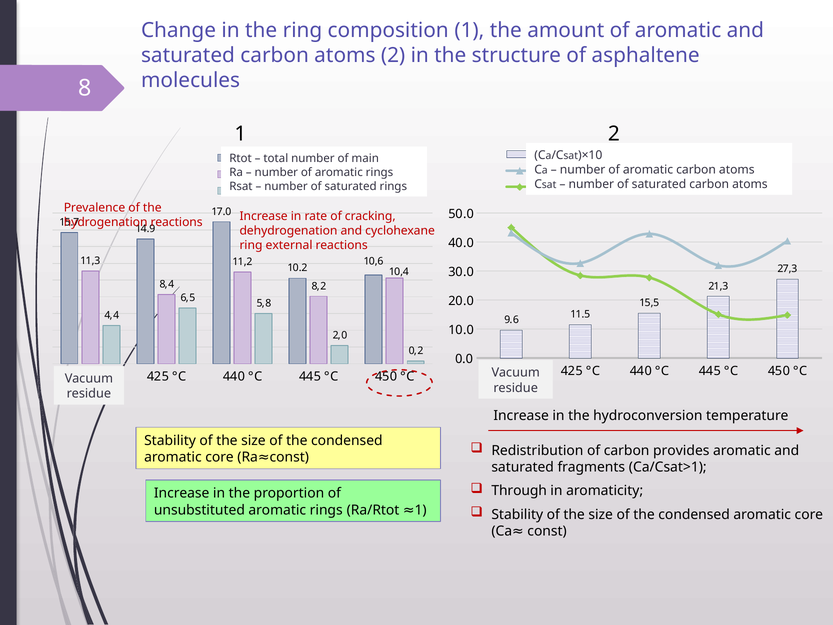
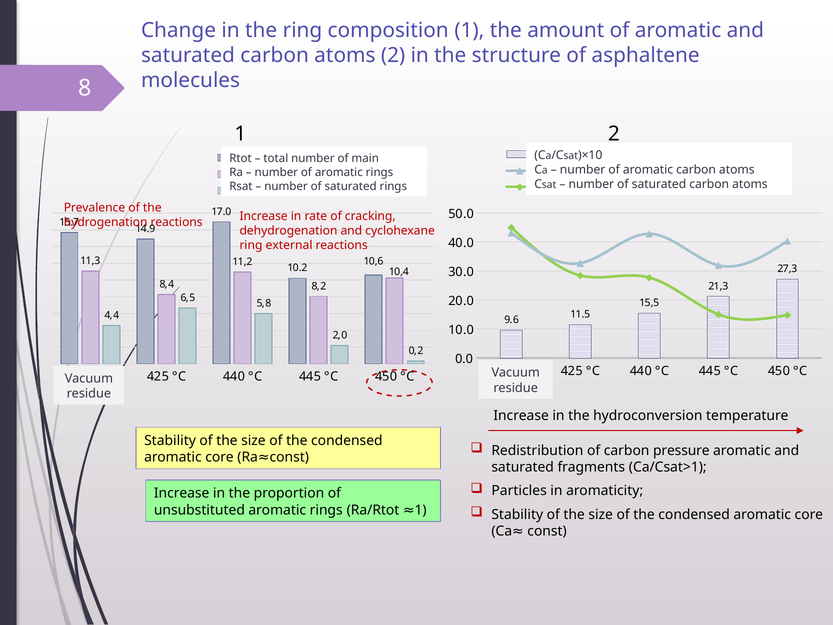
provides: provides -> pressure (681, 450)
Through: Through -> Particles (519, 491)
